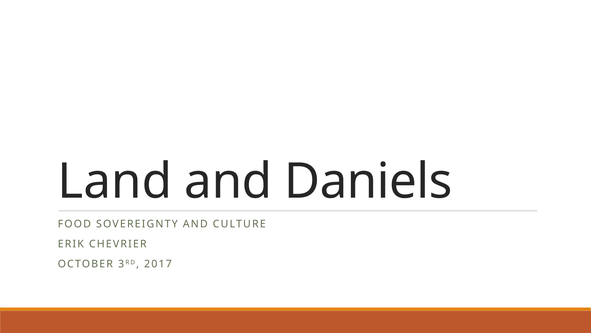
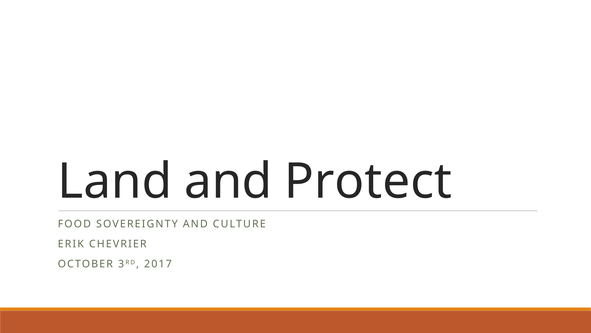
Daniels: Daniels -> Protect (368, 181)
